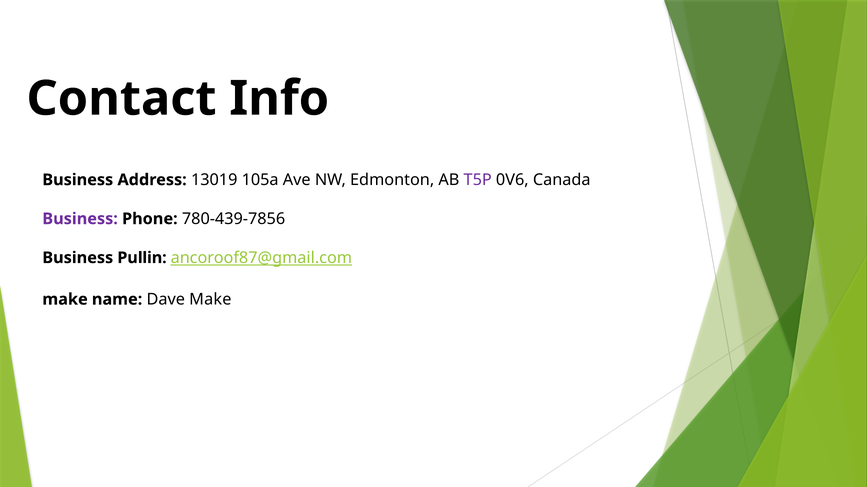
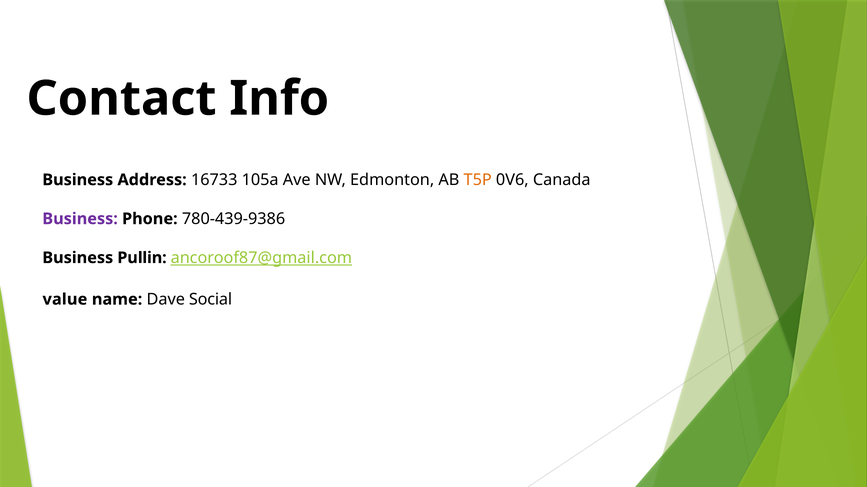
13019: 13019 -> 16733 (214, 180)
T5P colour: purple -> orange (478, 180)
780-439-7856: 780-439-7856 -> 780-439-9386 (234, 219)
make: make -> value (65, 300)
Dave Make: Make -> Social (211, 300)
